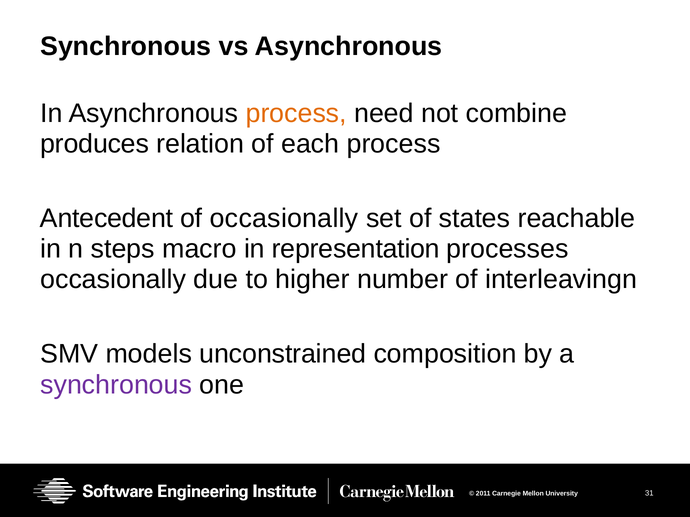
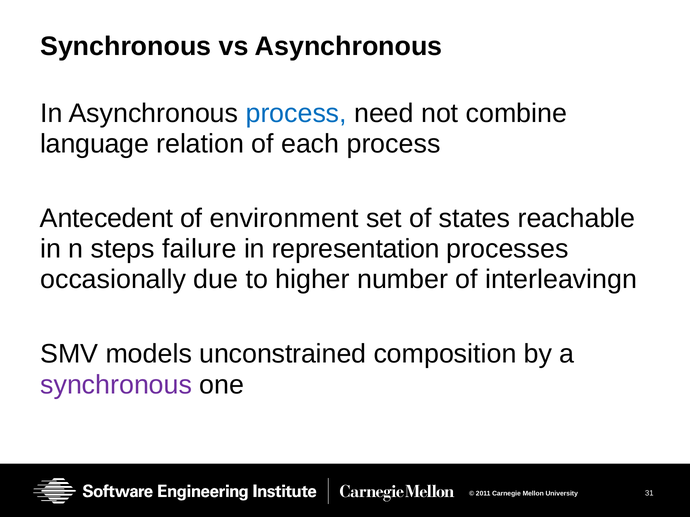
process colour: orange -> blue (296, 113)
produces: produces -> language (95, 144)
of occasionally: occasionally -> environment (284, 219)
macro: macro -> failure (199, 249)
